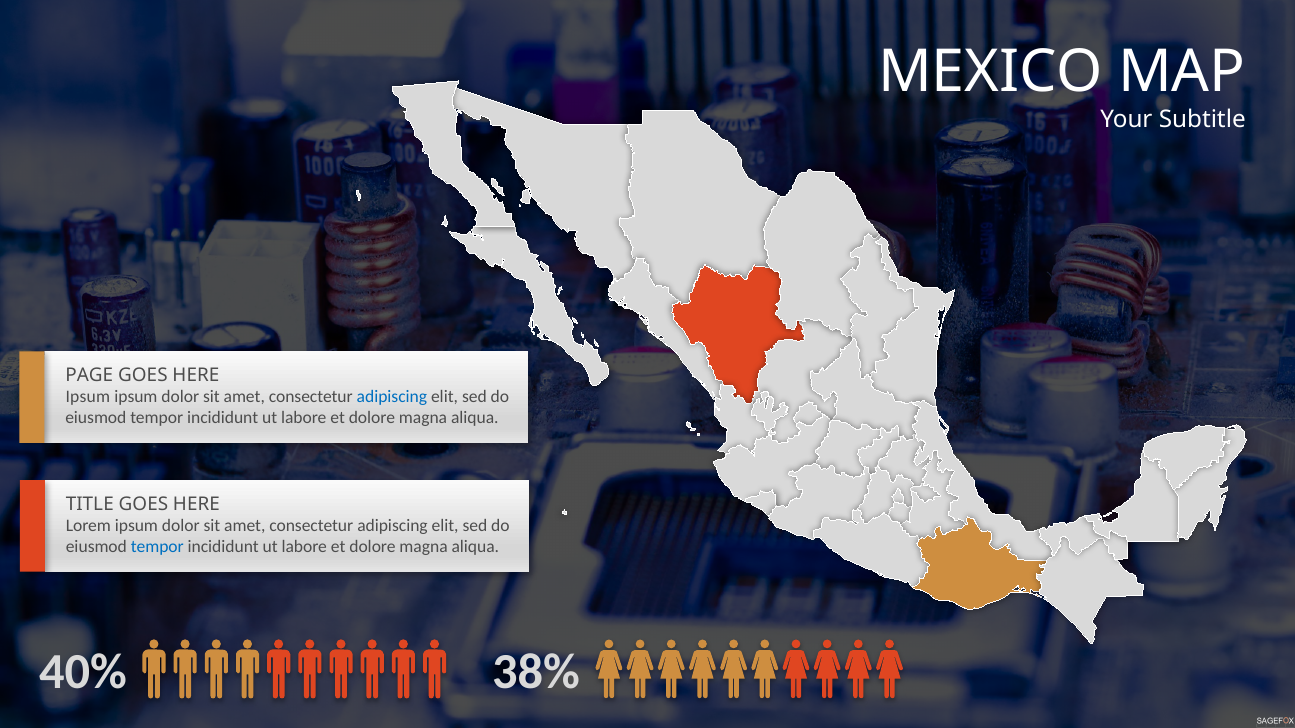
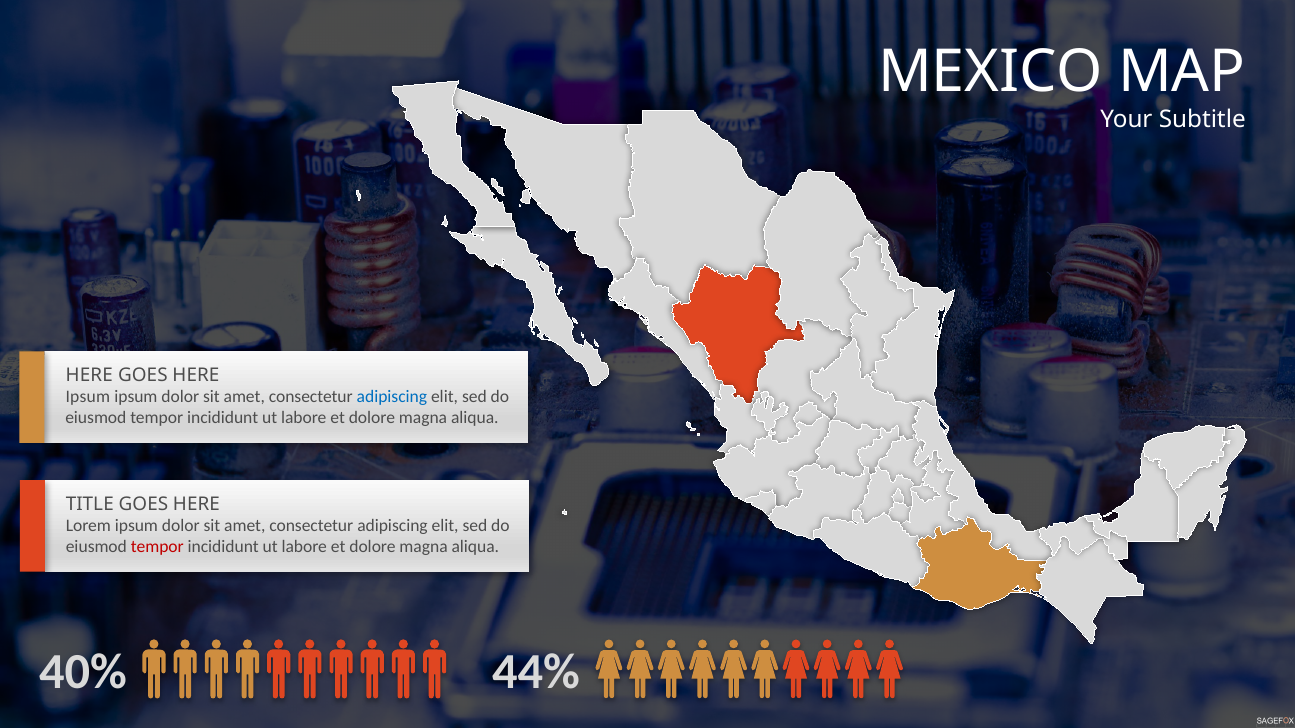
PAGE: PAGE -> HERE (89, 375)
tempor colour: blue -> red (157, 547)
38%: 38% -> 44% (536, 672)
